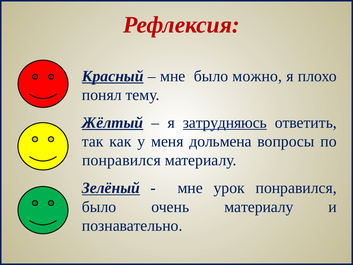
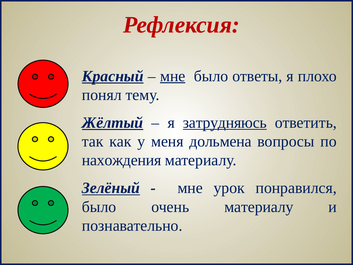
мне underline: none -> present (173, 76)
можно: можно -> ответы (257, 76)
понравился: понравился -> нахождения (122, 160)
